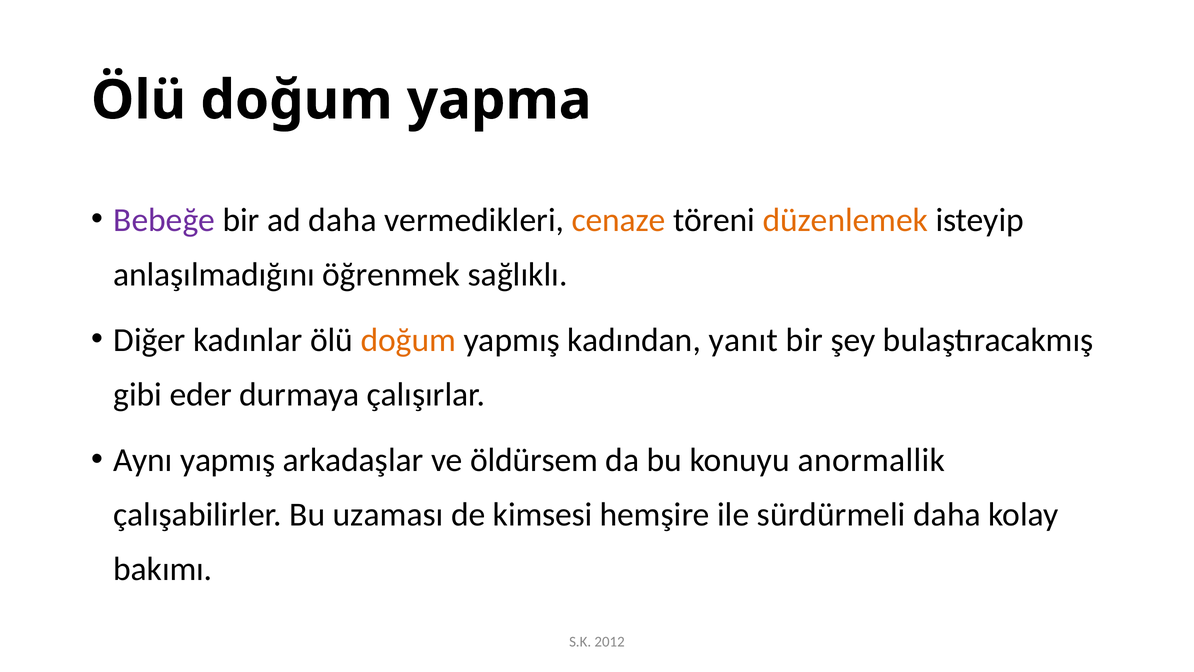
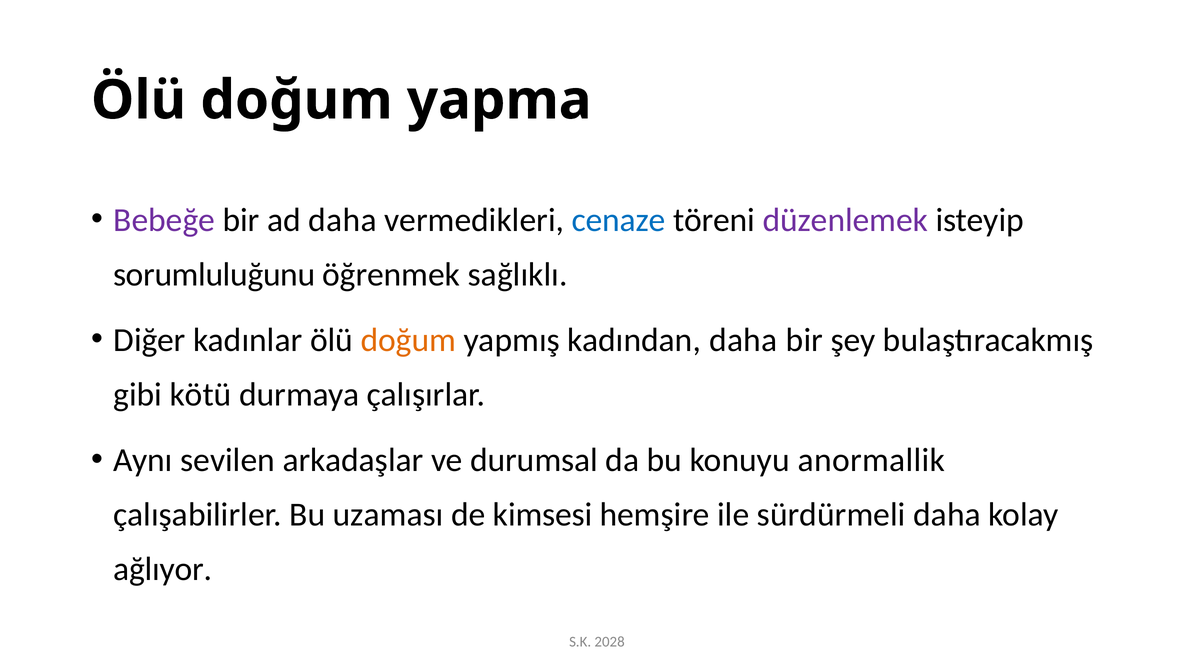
cenaze colour: orange -> blue (619, 220)
düzenlemek colour: orange -> purple (845, 220)
anlaşılmadığını: anlaşılmadığını -> sorumluluğunu (214, 274)
kadından yanıt: yanıt -> daha (743, 340)
eder: eder -> kötü (201, 394)
Aynı yapmış: yapmış -> sevilen (228, 460)
öldürsem: öldürsem -> durumsal (534, 460)
bakımı: bakımı -> ağlıyor (163, 569)
2012: 2012 -> 2028 (610, 641)
